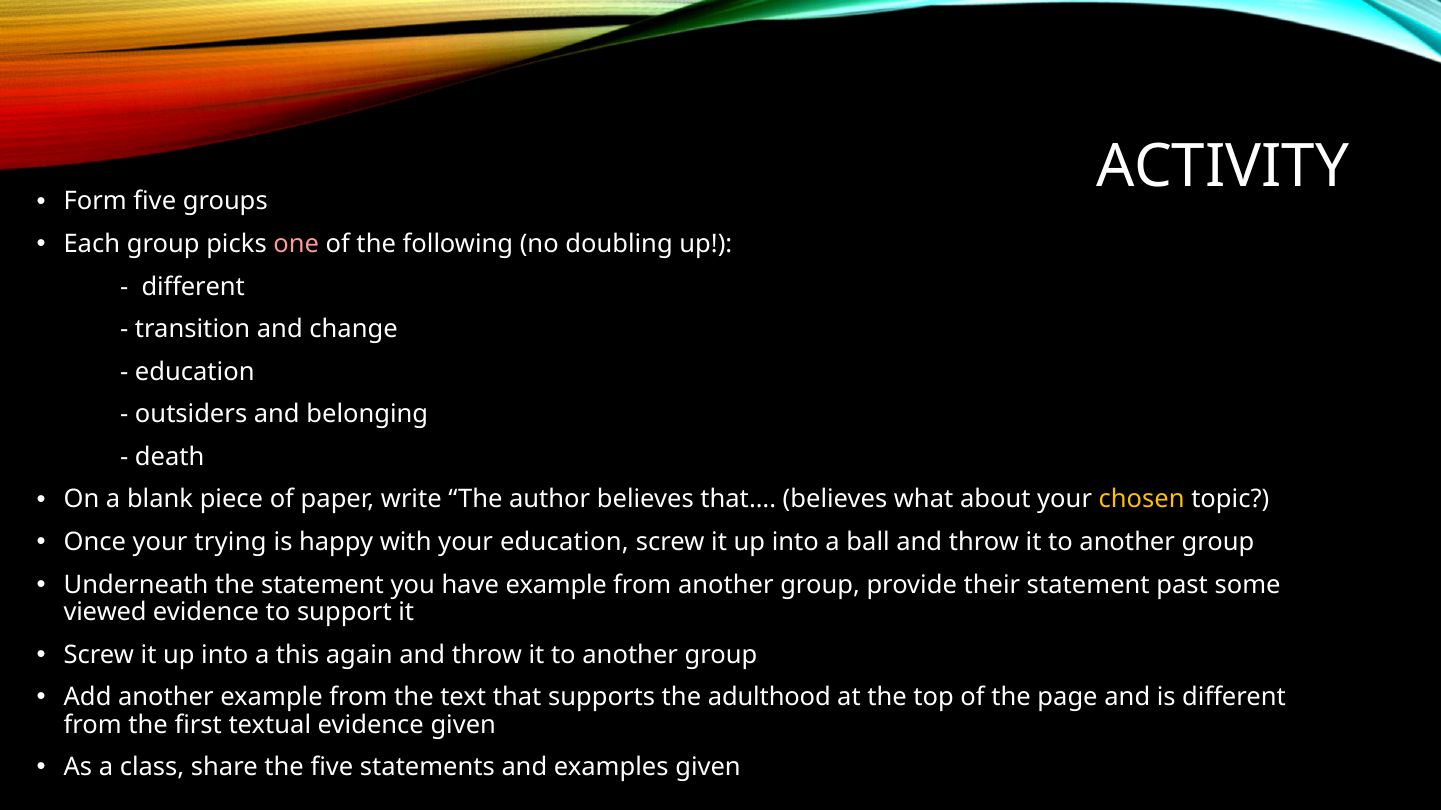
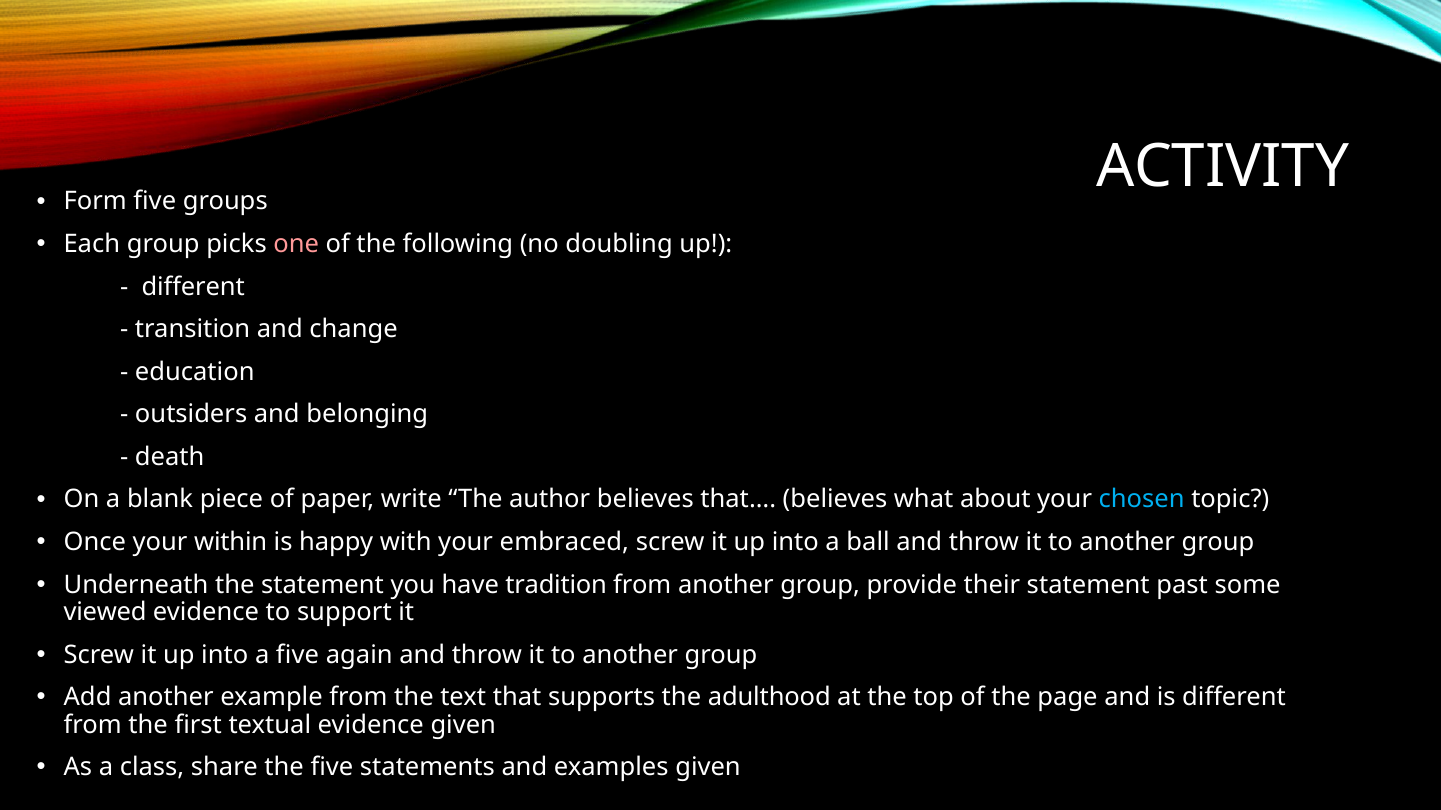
chosen colour: yellow -> light blue (1142, 500)
trying: trying -> within (231, 542)
your education: education -> embraced (564, 542)
have example: example -> tradition (556, 585)
a this: this -> five (298, 655)
